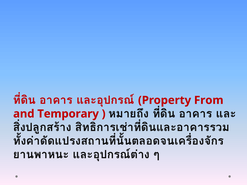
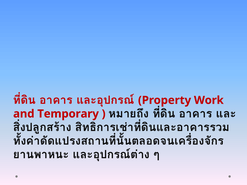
From: From -> Work (209, 100)
